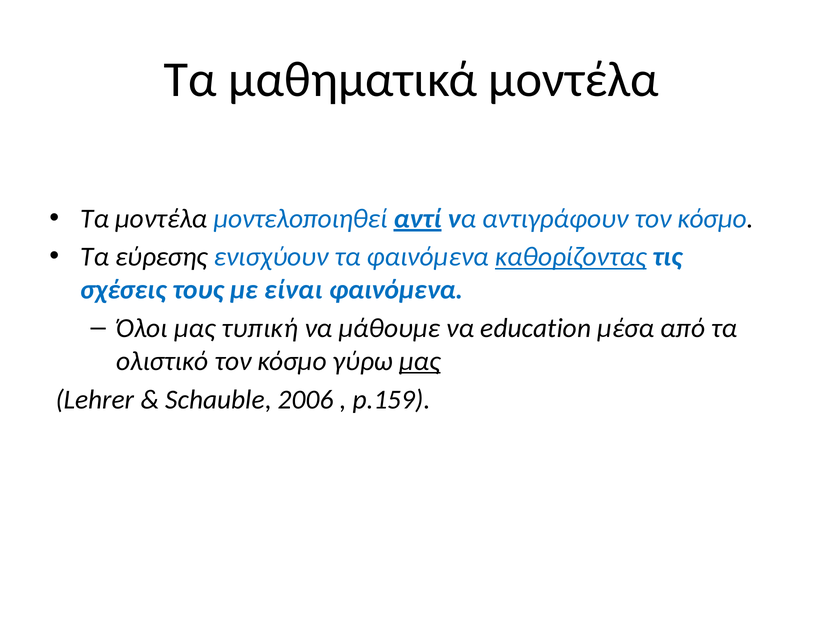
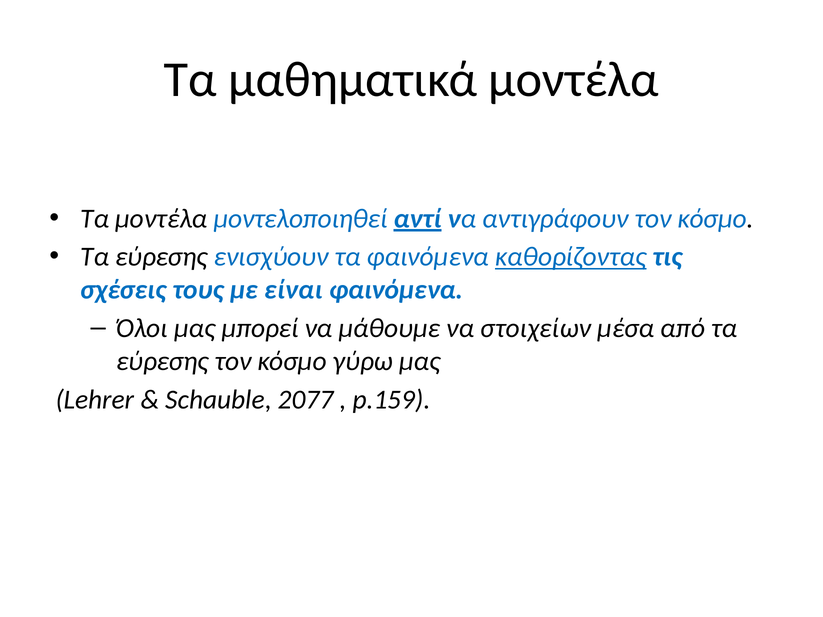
τυπική: τυπική -> μπορεί (260, 328)
education: education -> στοιχείων (536, 328)
ολιστικό: ολιστικό -> εύρεσης (162, 361)
μας underline: present -> none (420, 361)
2006: 2006 -> 2077 (306, 400)
